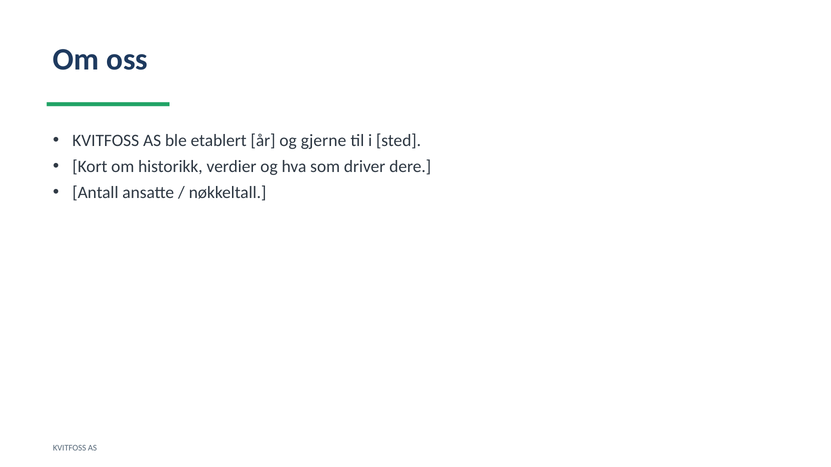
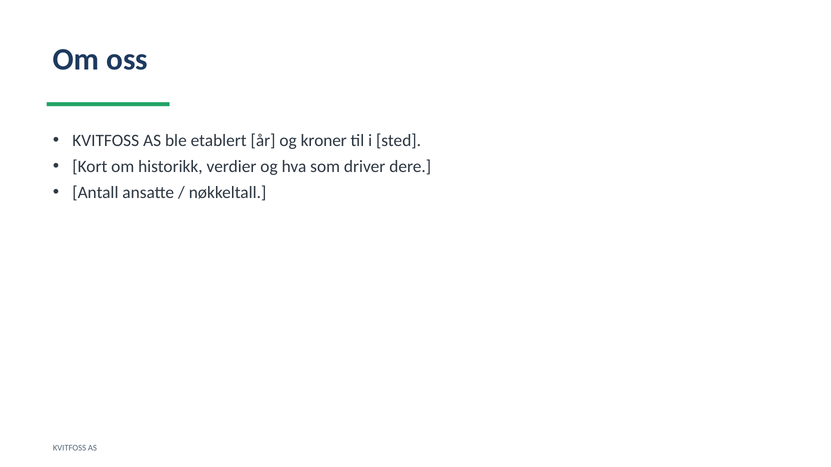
gjerne: gjerne -> kroner (324, 141)
